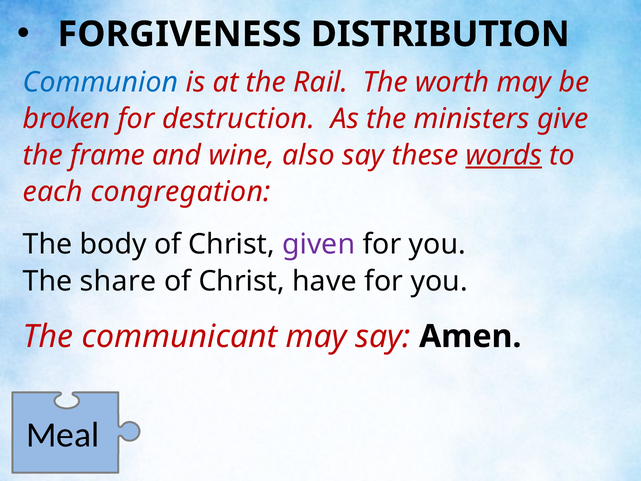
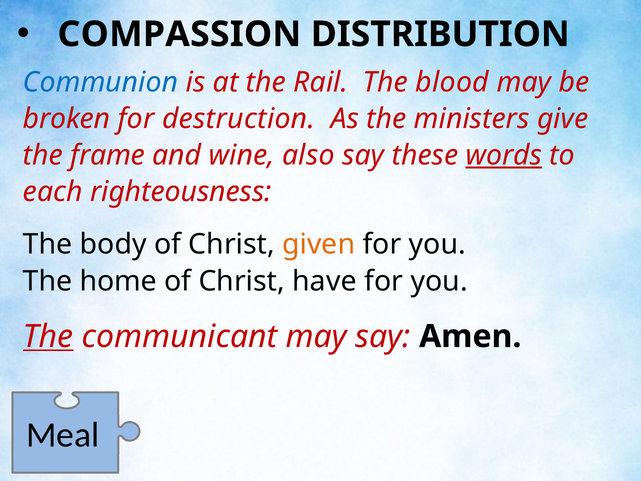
FORGIVENESS: FORGIVENESS -> COMPASSION (179, 34)
worth: worth -> blood (452, 82)
congregation: congregation -> righteousness (181, 192)
given colour: purple -> orange (319, 244)
share: share -> home (118, 281)
The underline: none -> present (48, 336)
